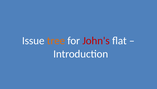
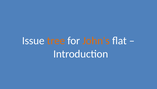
John's colour: red -> orange (96, 40)
